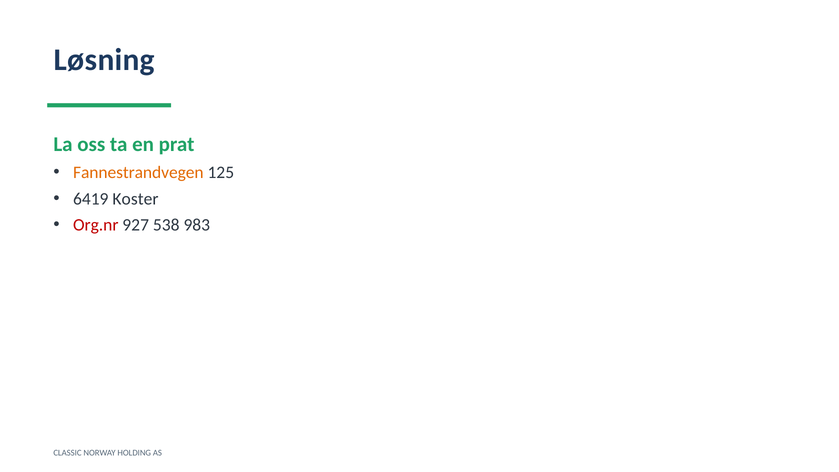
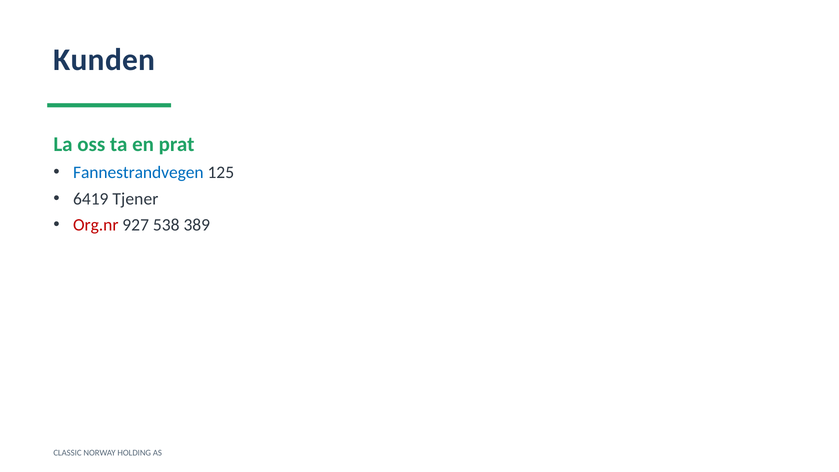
Løsning: Løsning -> Kunden (104, 60)
Fannestrandvegen colour: orange -> blue (138, 173)
Koster: Koster -> Tjener (135, 199)
983: 983 -> 389 (197, 225)
